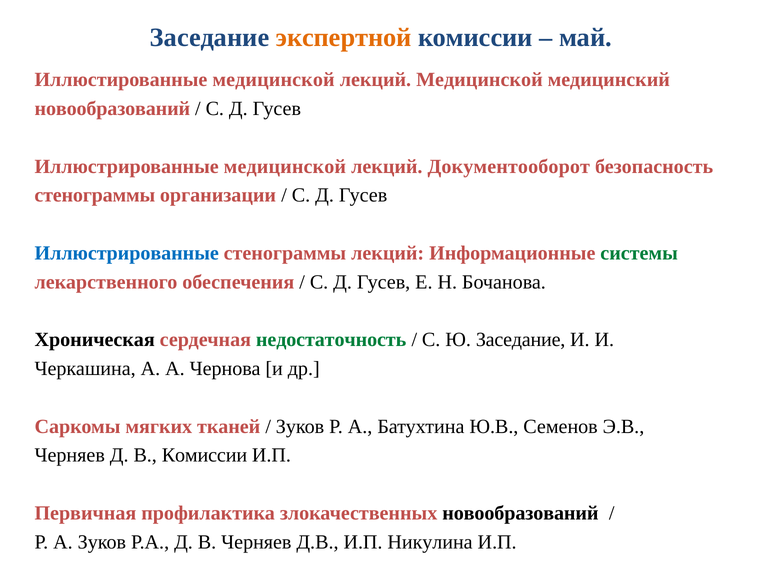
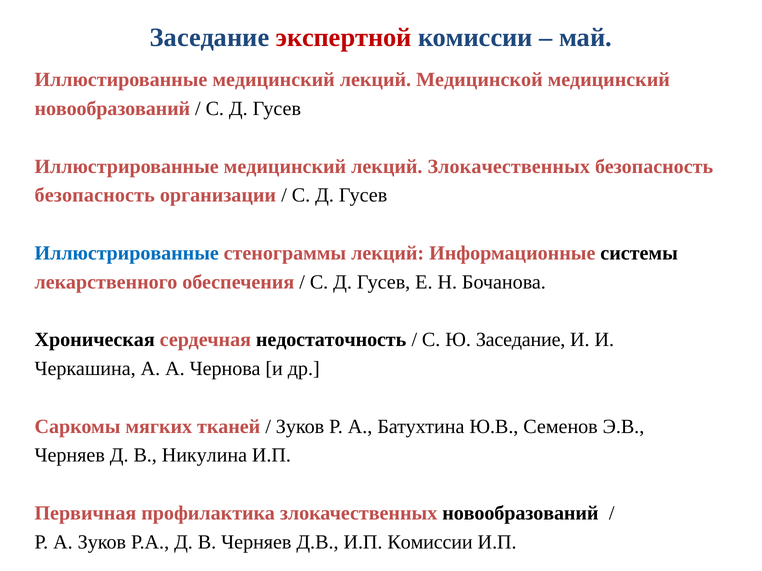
экспертной colour: orange -> red (344, 38)
Иллюстированные медицинской: медицинской -> медицинский (274, 80)
Иллюстрированные медицинской: медицинской -> медицинский (285, 167)
лекций Документооборот: Документооборот -> Злокачественных (509, 167)
стенограммы: стенограммы -> безопасность (95, 195)
системы colour: green -> black (639, 253)
недостаточность colour: green -> black (331, 340)
В Комиссии: Комиссии -> Никулина (204, 456)
И.П Никулина: Никулина -> Комиссии (430, 543)
